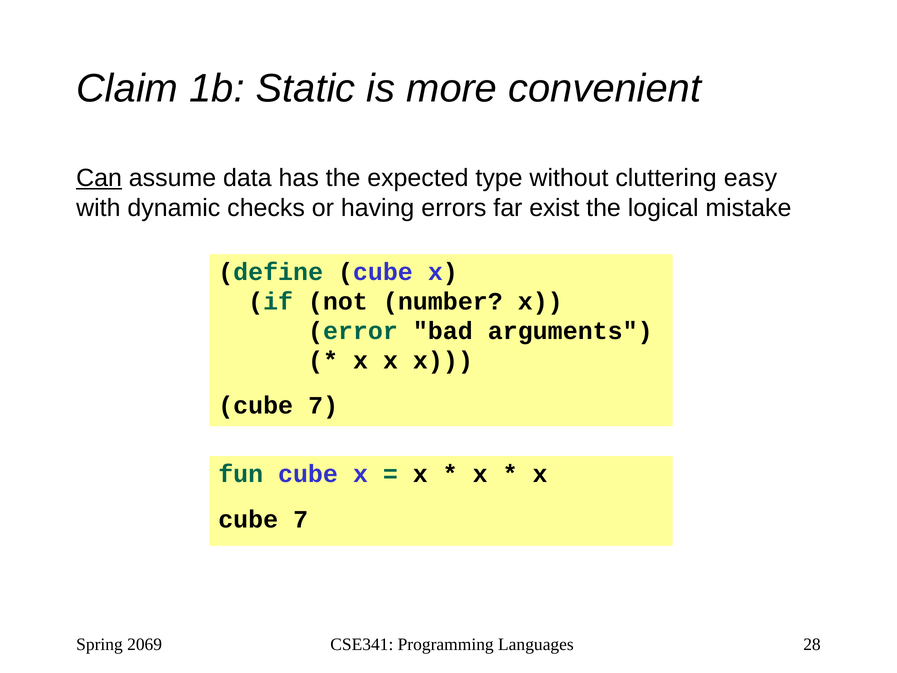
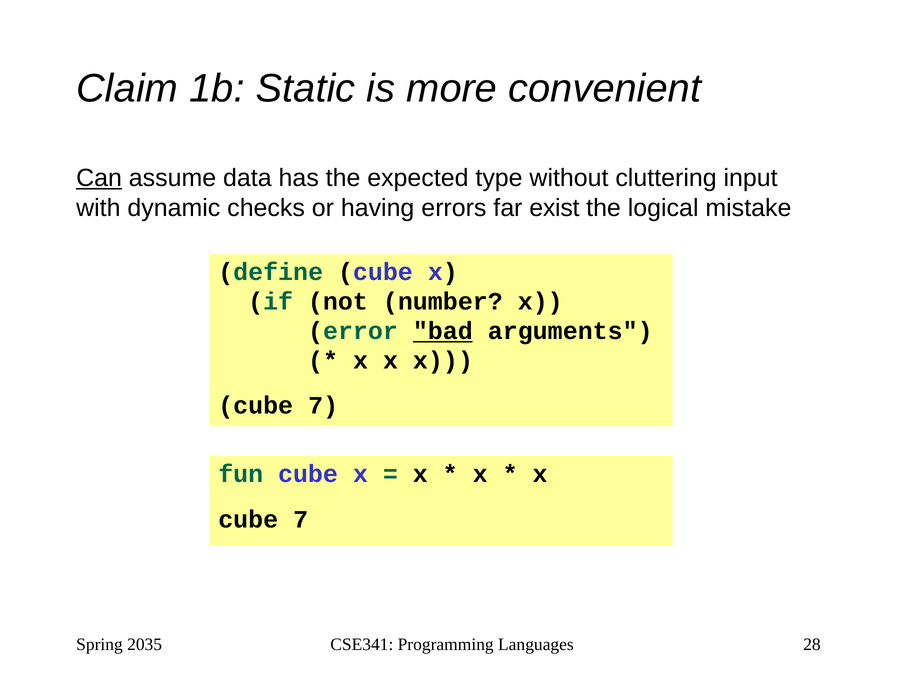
easy: easy -> input (751, 178)
bad underline: none -> present (443, 331)
2069: 2069 -> 2035 (145, 644)
